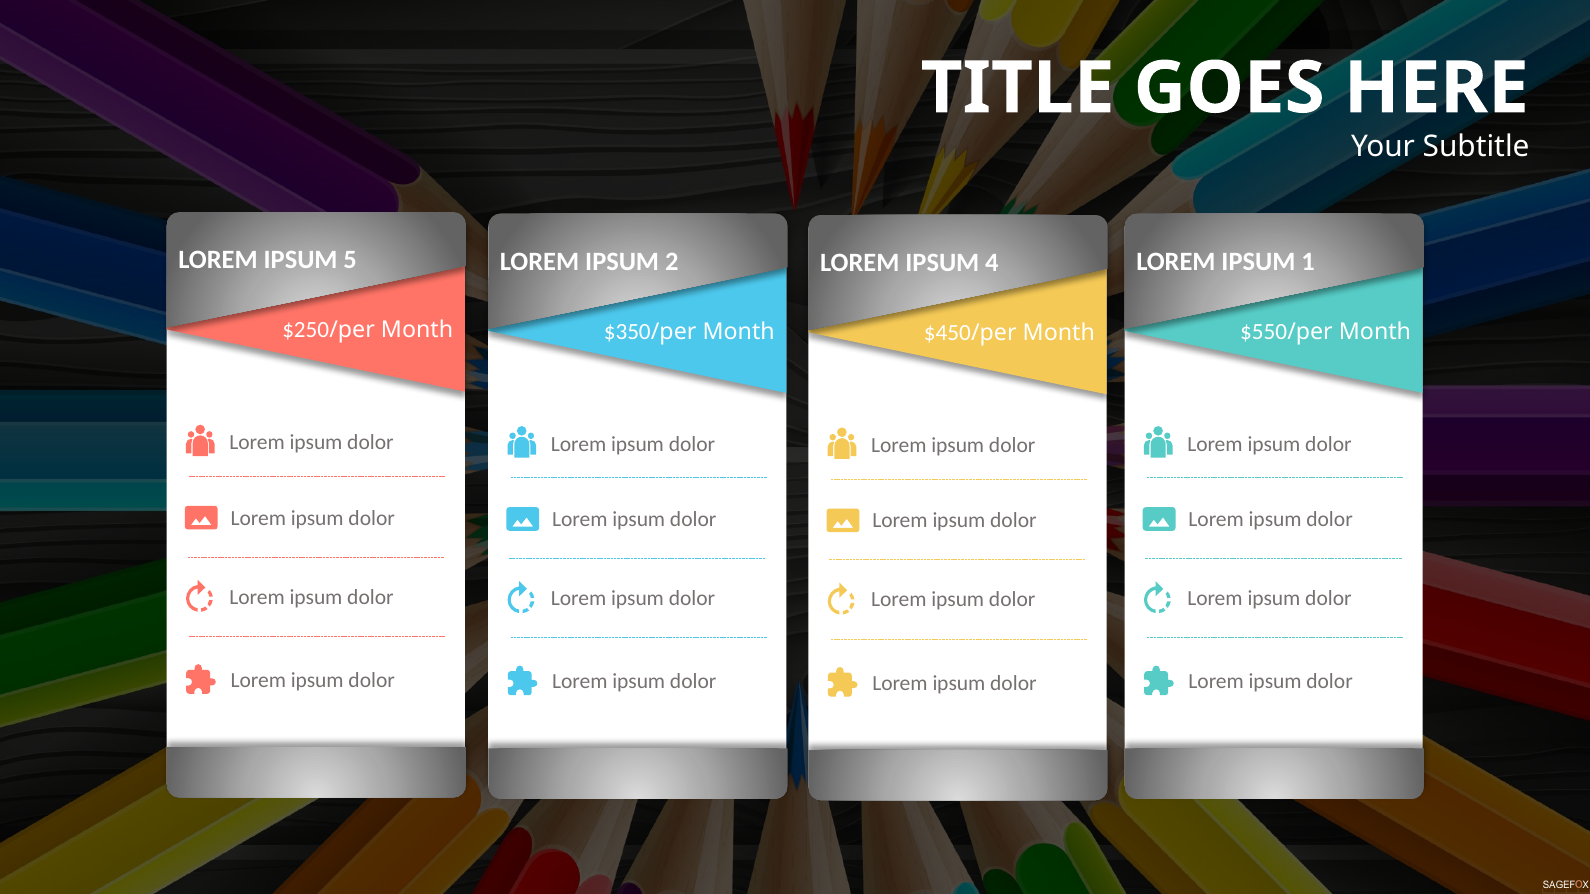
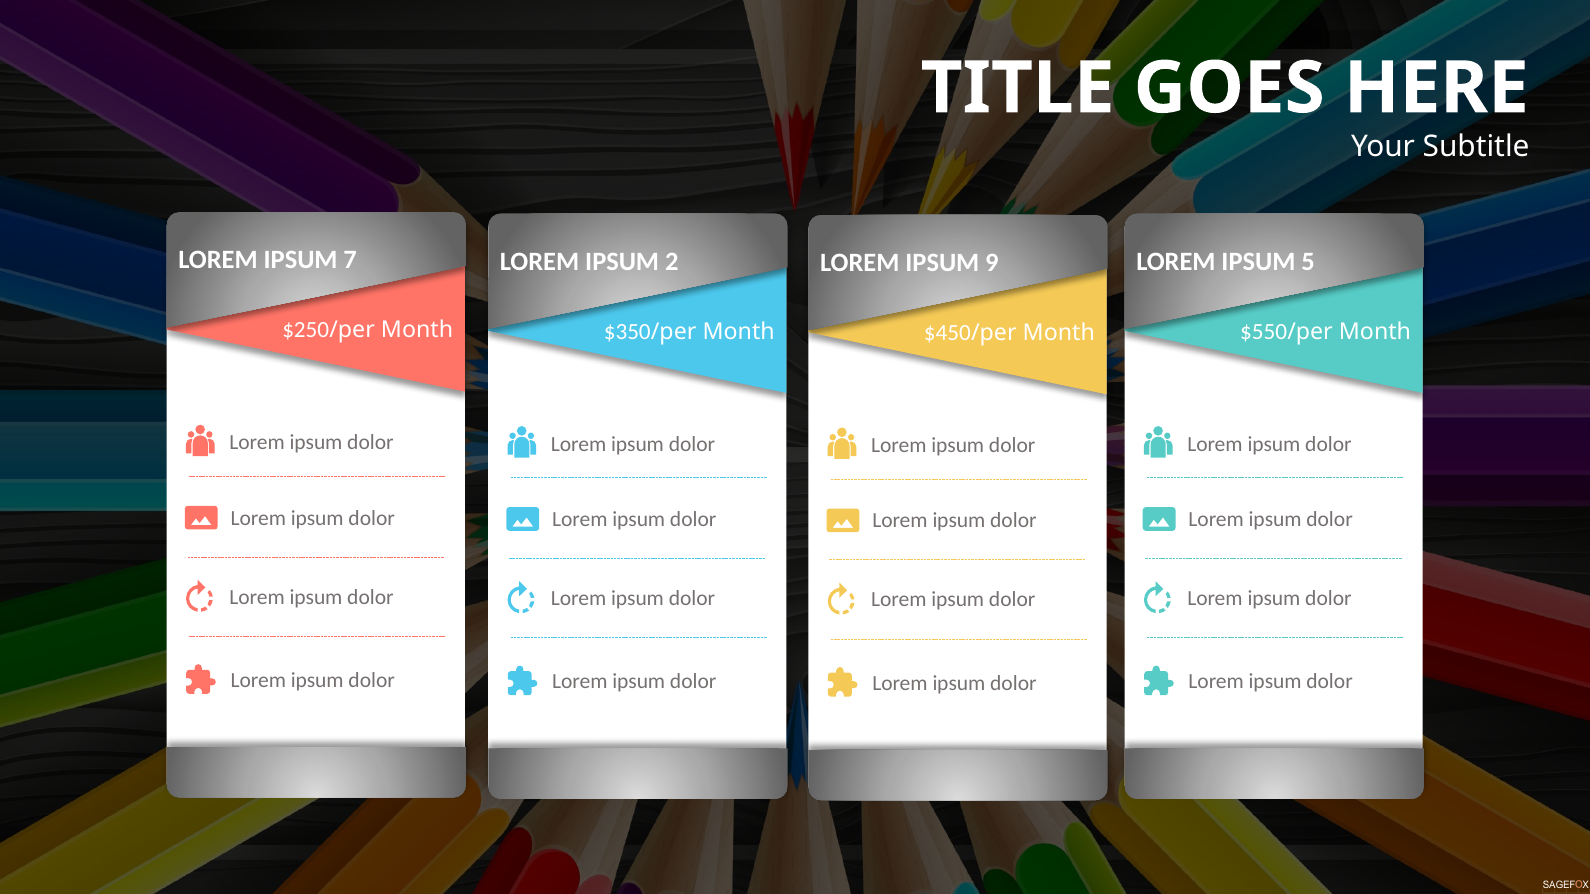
5: 5 -> 7 (350, 260)
1: 1 -> 5 (1308, 261)
4: 4 -> 9 (992, 263)
